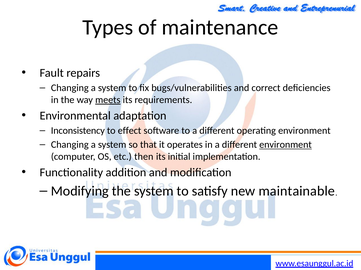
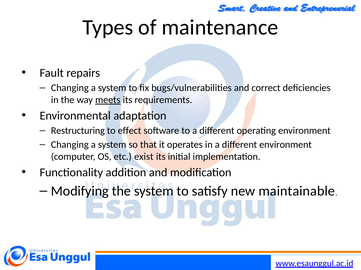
Inconsistency: Inconsistency -> Restructuring (78, 131)
environment underline: present -> none (286, 145)
then: then -> exist (144, 157)
